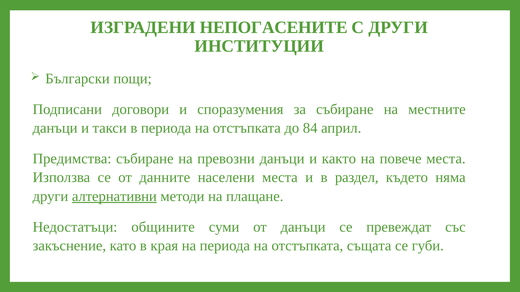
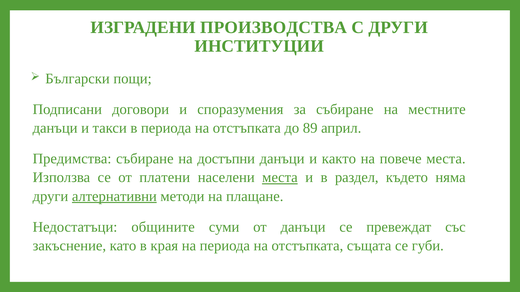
НЕПОГАСЕНИТЕ: НЕПОГАСЕНИТЕ -> ПРОИЗВОДСТВА (274, 27)
84: 84 -> 89 (310, 128)
превозни: превозни -> достъпни (226, 159)
данните: данните -> платени (165, 178)
места underline: none -> present (280, 178)
